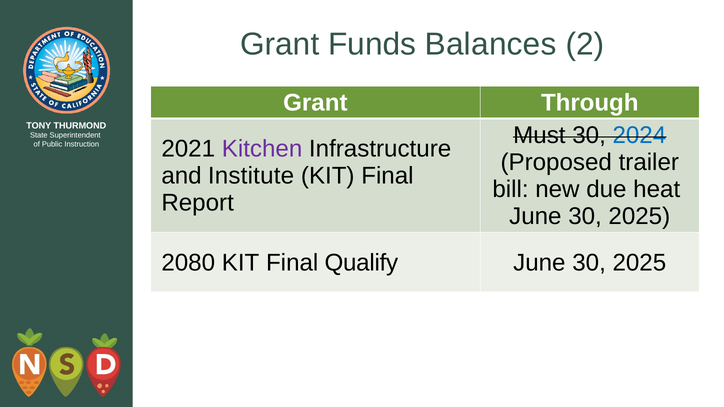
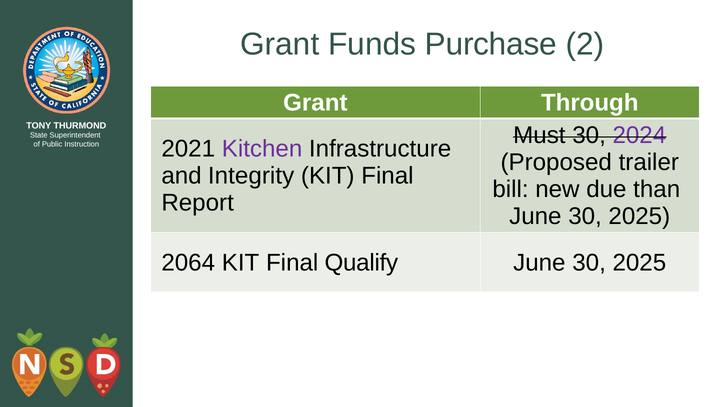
Balances: Balances -> Purchase (491, 44)
2024 colour: blue -> purple (639, 135)
Institute: Institute -> Integrity (251, 176)
heat: heat -> than (657, 190)
2080: 2080 -> 2064 (188, 263)
